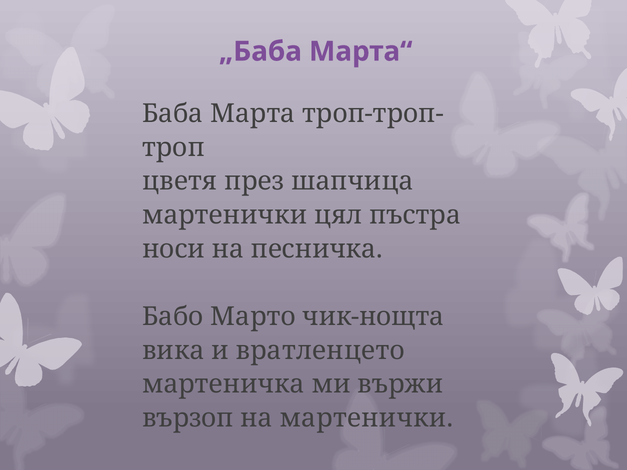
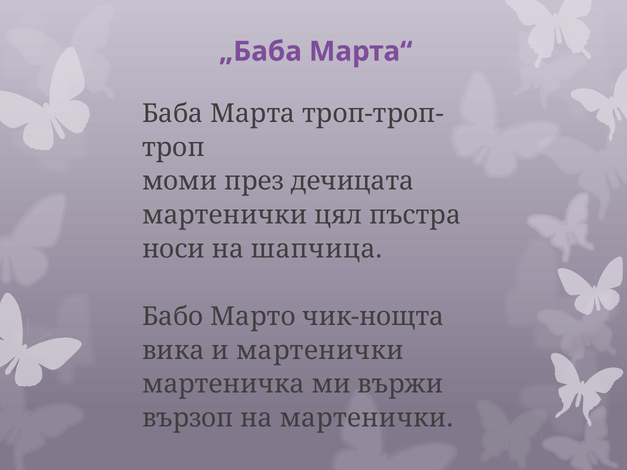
цветя: цветя -> моми (180, 181)
шапчица: шапчица -> дечицата (352, 181)
песничка: песничка -> шапчица (317, 249)
и вратленцето: вратленцето -> мартенички (320, 351)
